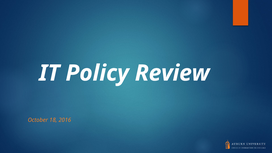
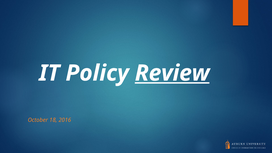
Review underline: none -> present (172, 73)
